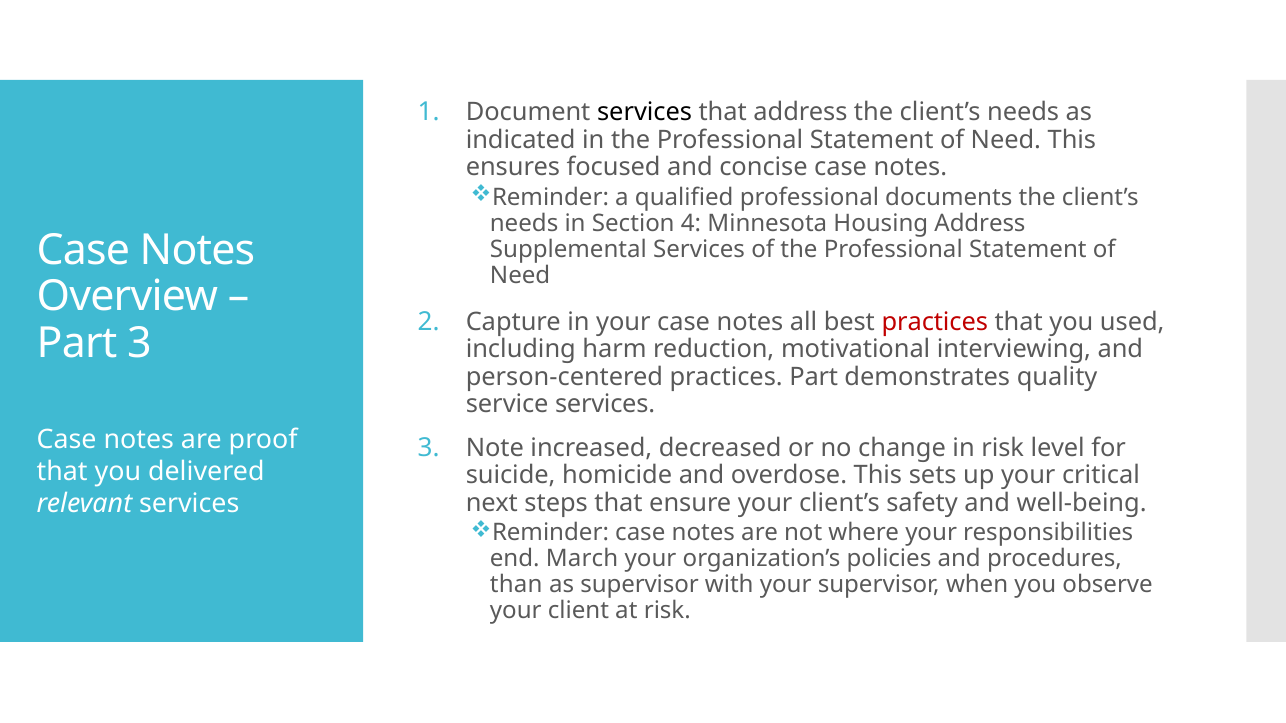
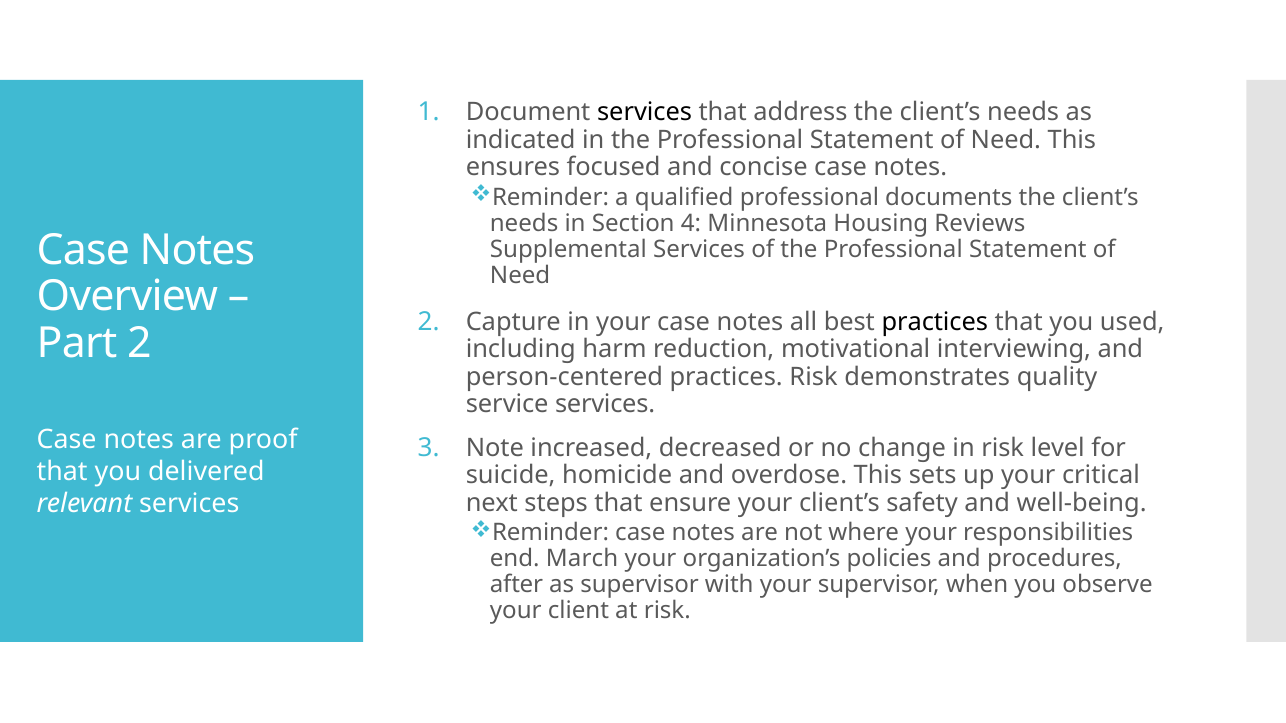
Housing Address: Address -> Reviews (980, 224)
practices colour: red -> black (935, 322)
Part 3: 3 -> 2 (139, 343)
practices Part: Part -> Risk (814, 377)
than: than -> after (516, 585)
